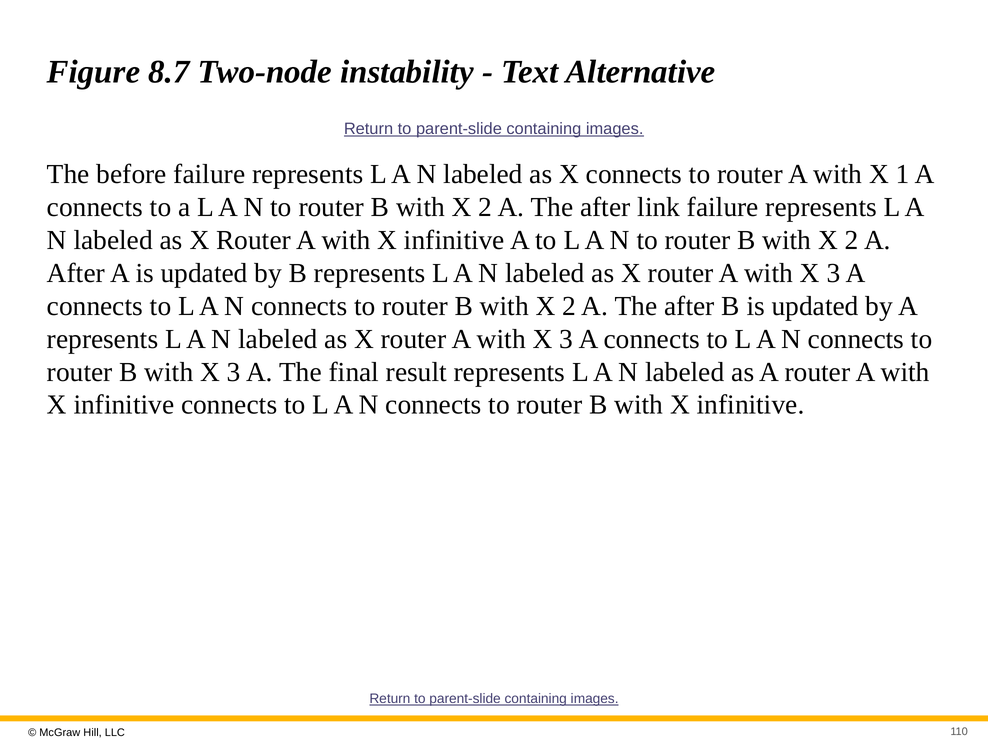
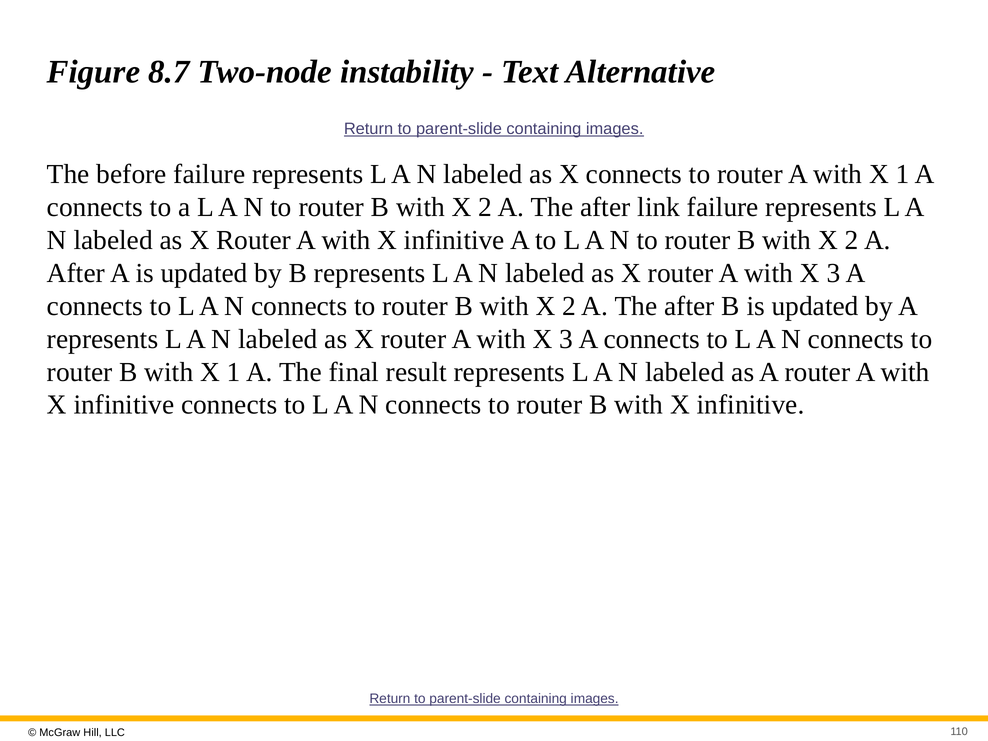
B with X 3: 3 -> 1 (234, 372)
